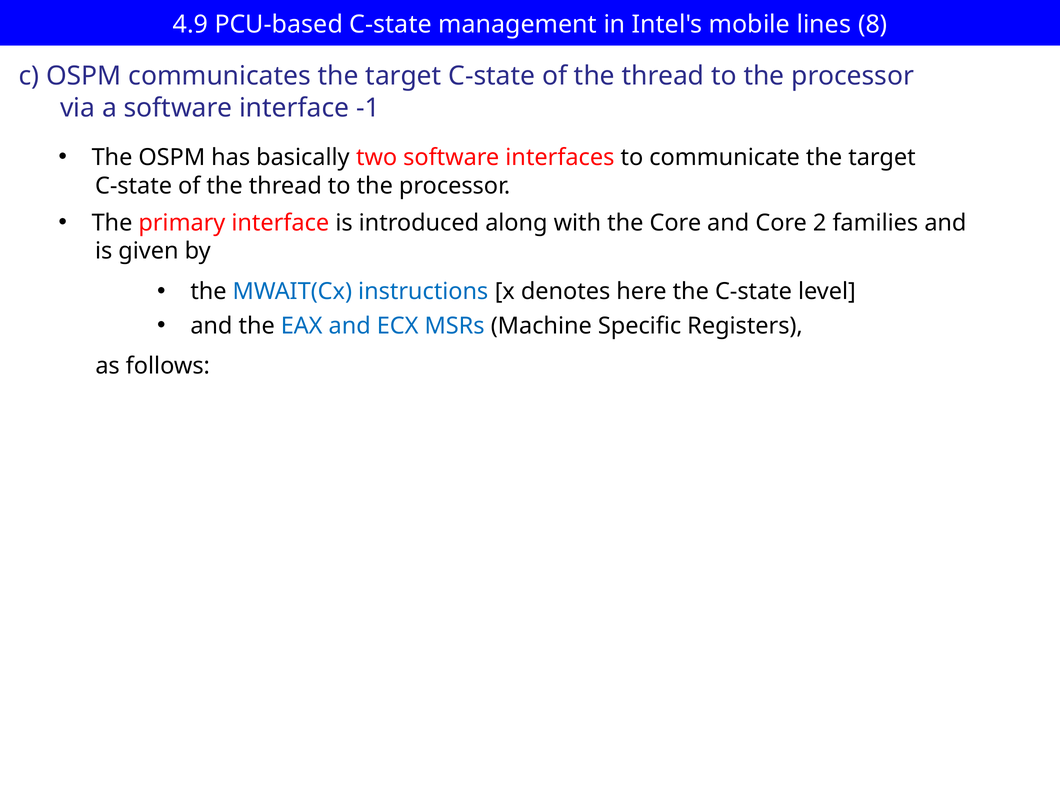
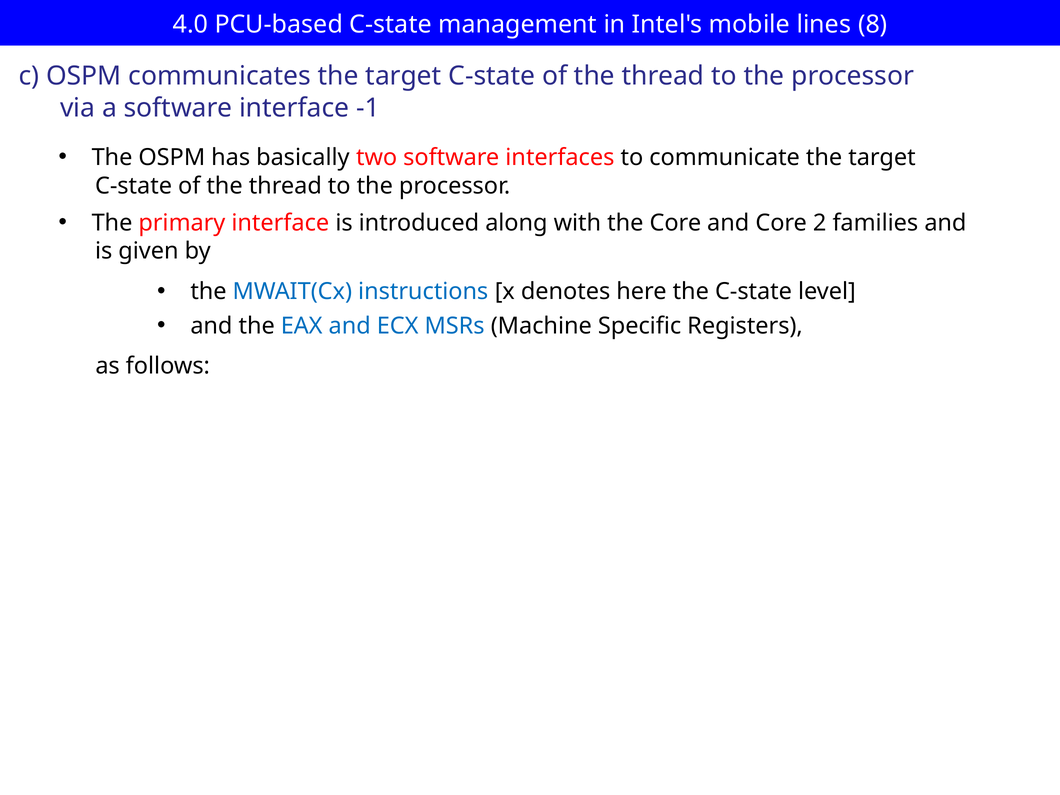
4.9: 4.9 -> 4.0 (190, 25)
